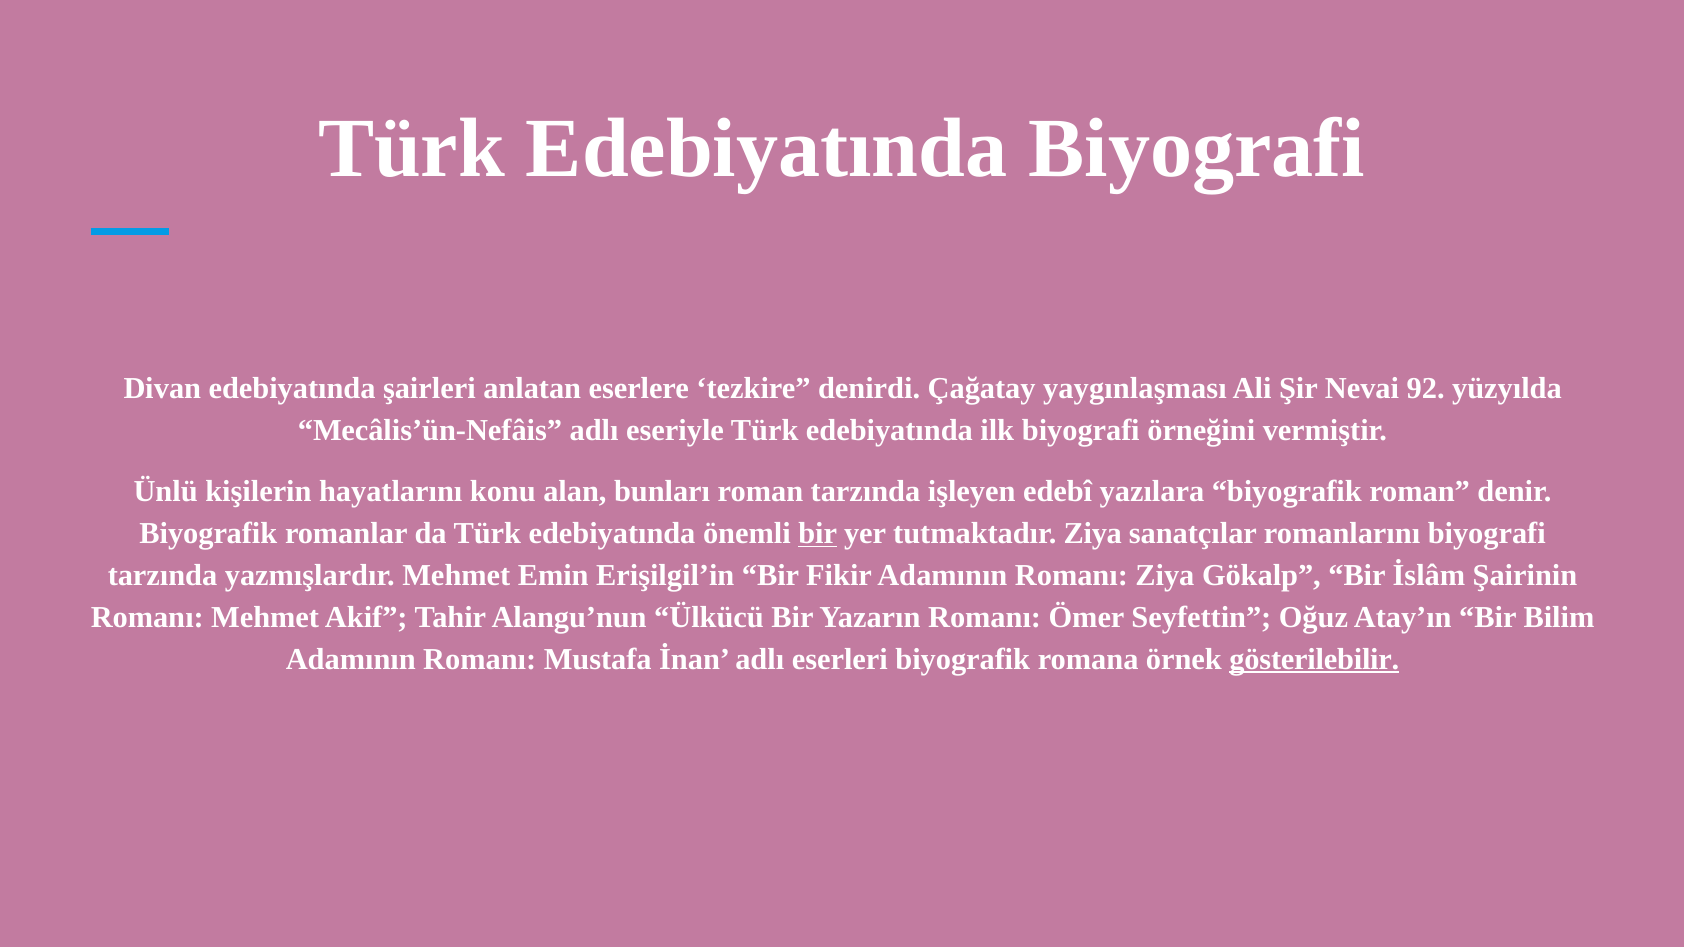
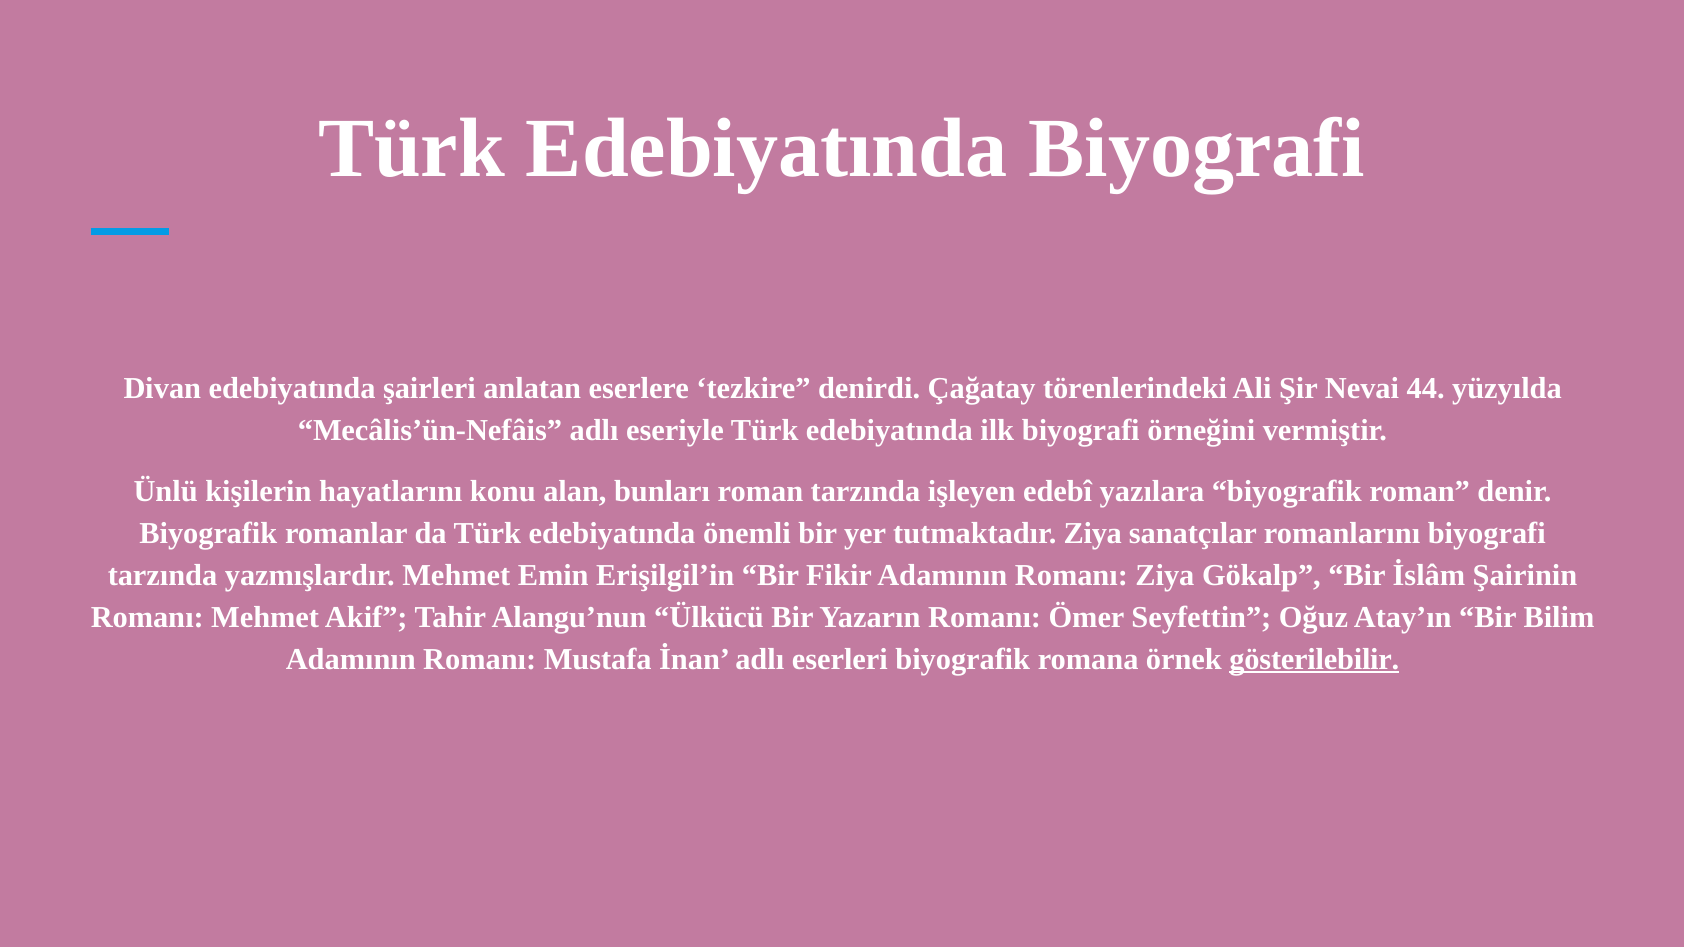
yaygınlaşması: yaygınlaşması -> törenlerindeki (1135, 389)
92: 92 -> 44 (1426, 389)
bir underline: present -> none (818, 534)
